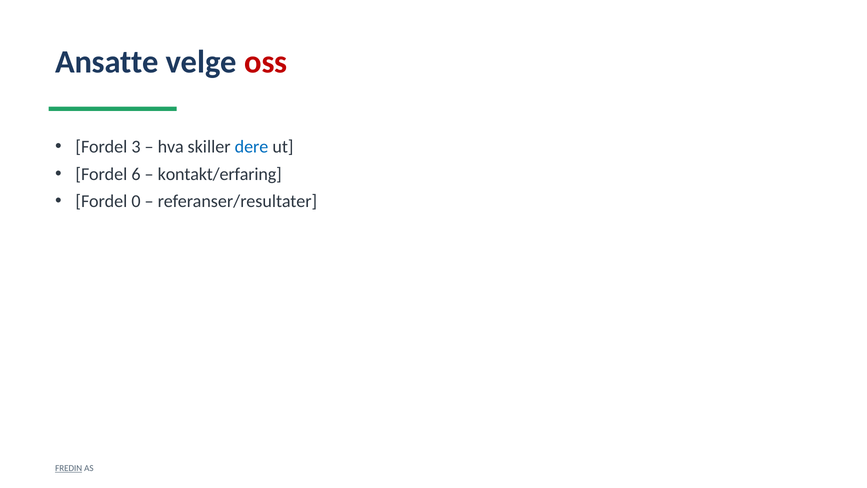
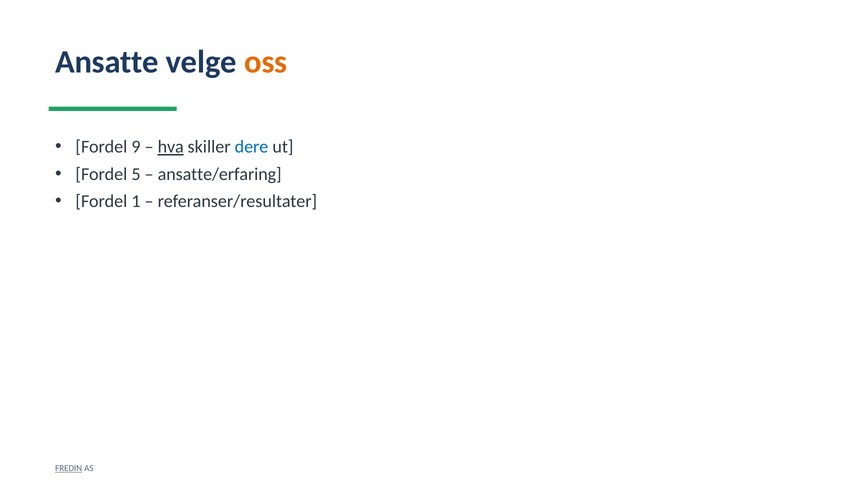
oss colour: red -> orange (266, 62)
3: 3 -> 9 (136, 147)
hva underline: none -> present (171, 147)
6: 6 -> 5 (136, 174)
kontakt/erfaring: kontakt/erfaring -> ansatte/erfaring (220, 174)
0: 0 -> 1 (136, 201)
